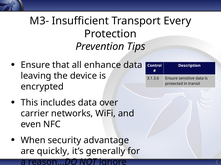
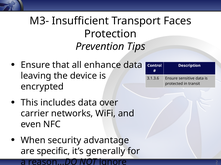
Every: Every -> Faces (177, 21)
quickly: quickly -> specific (53, 152)
